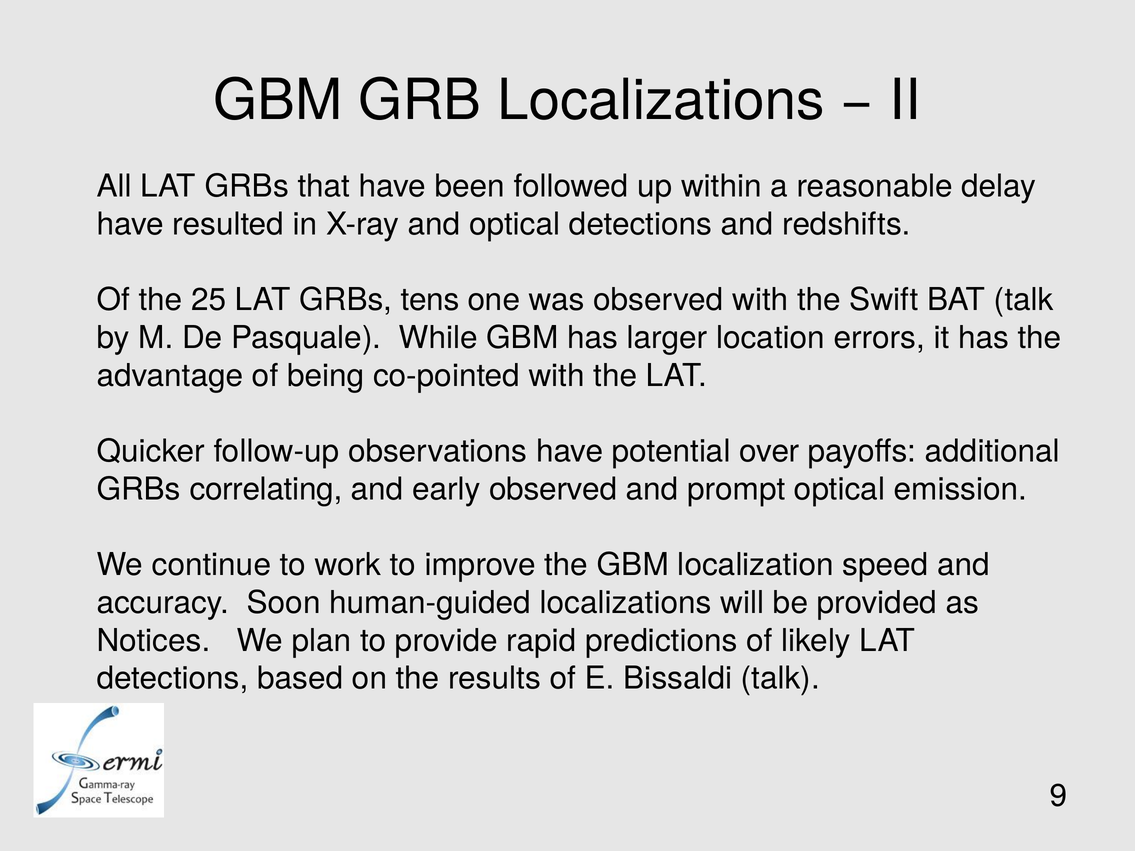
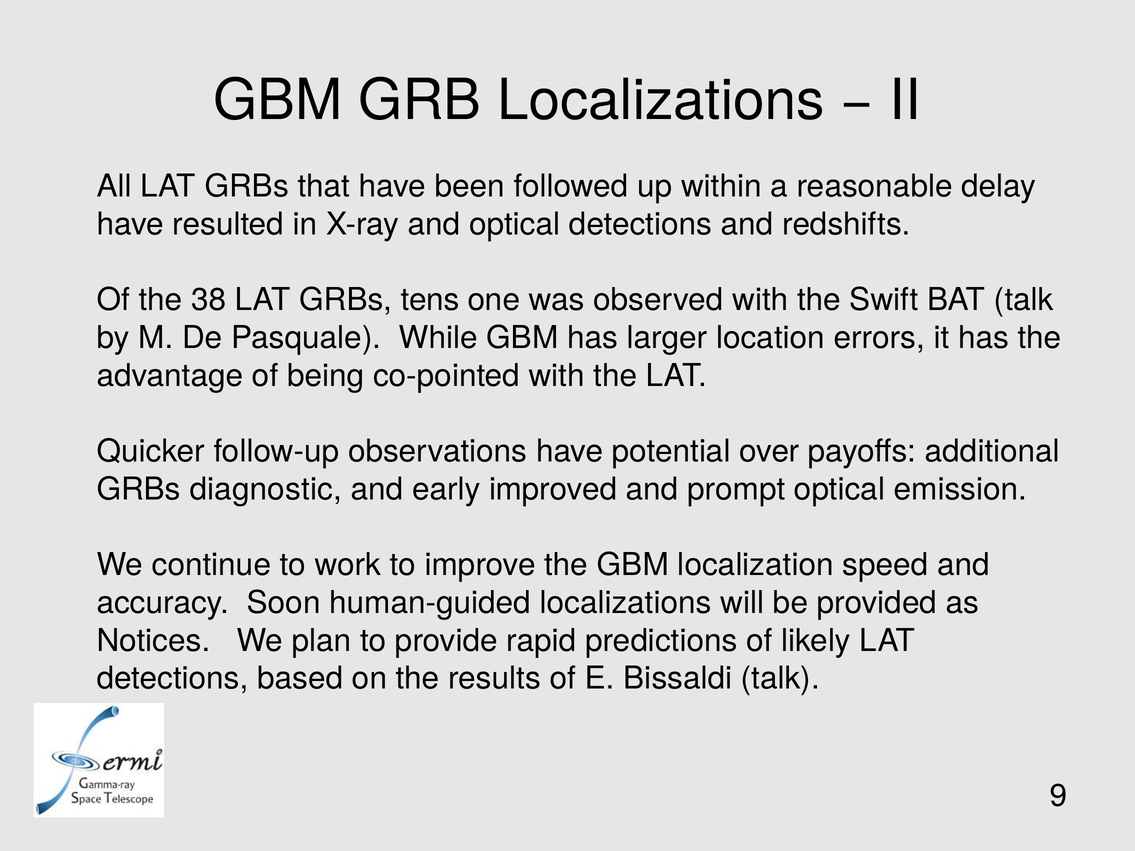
25: 25 -> 38 (209, 300)
correlating: correlating -> diagnostic (266, 489)
early observed: observed -> improved (553, 489)
